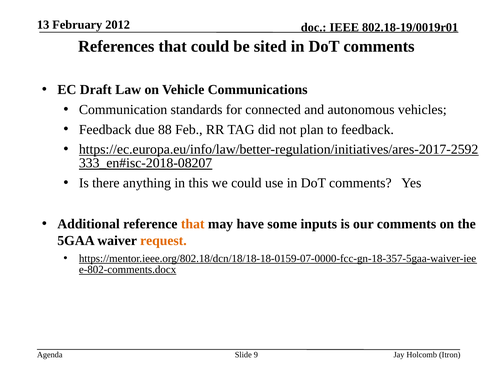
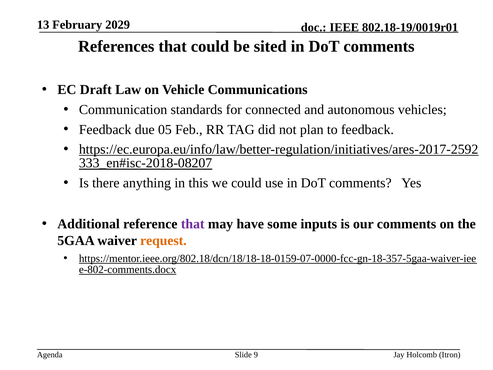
2012: 2012 -> 2029 (118, 25)
88: 88 -> 05 (165, 129)
that colour: orange -> purple (193, 224)
